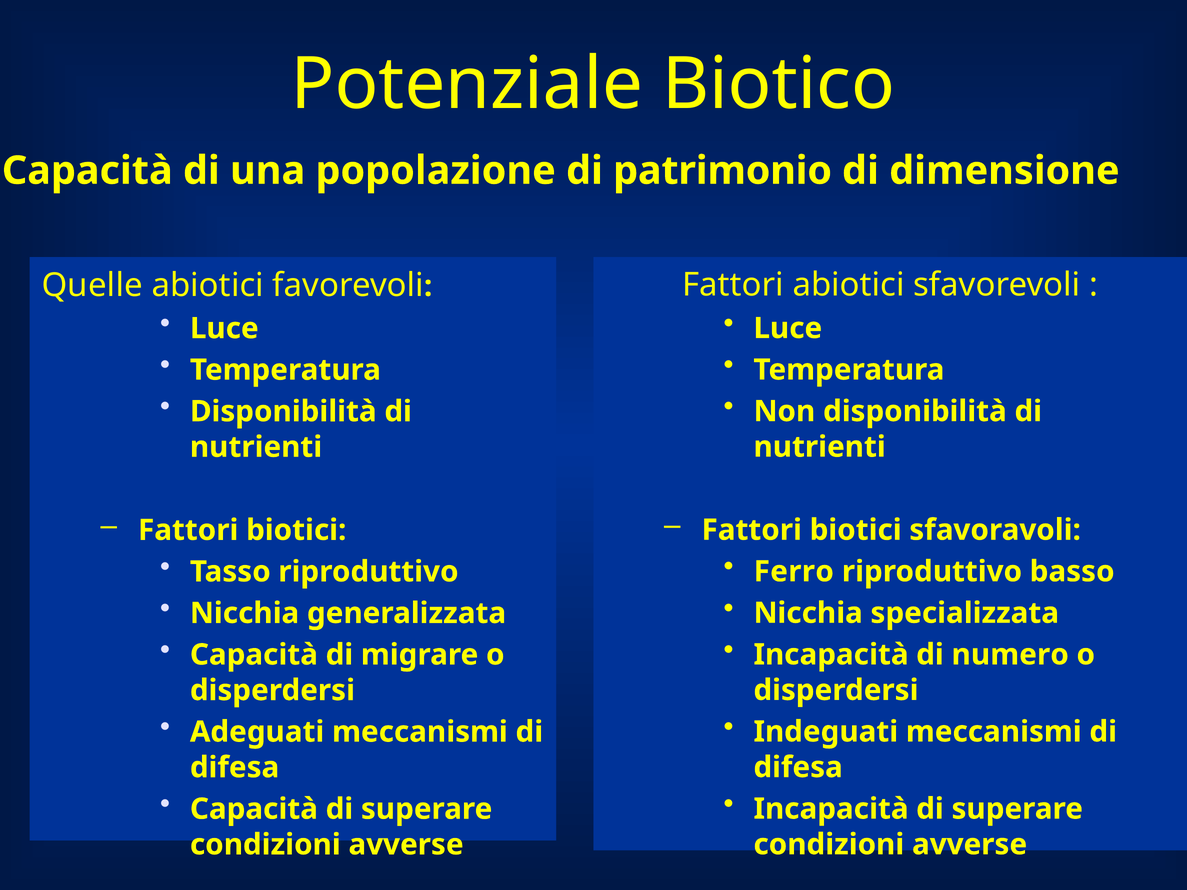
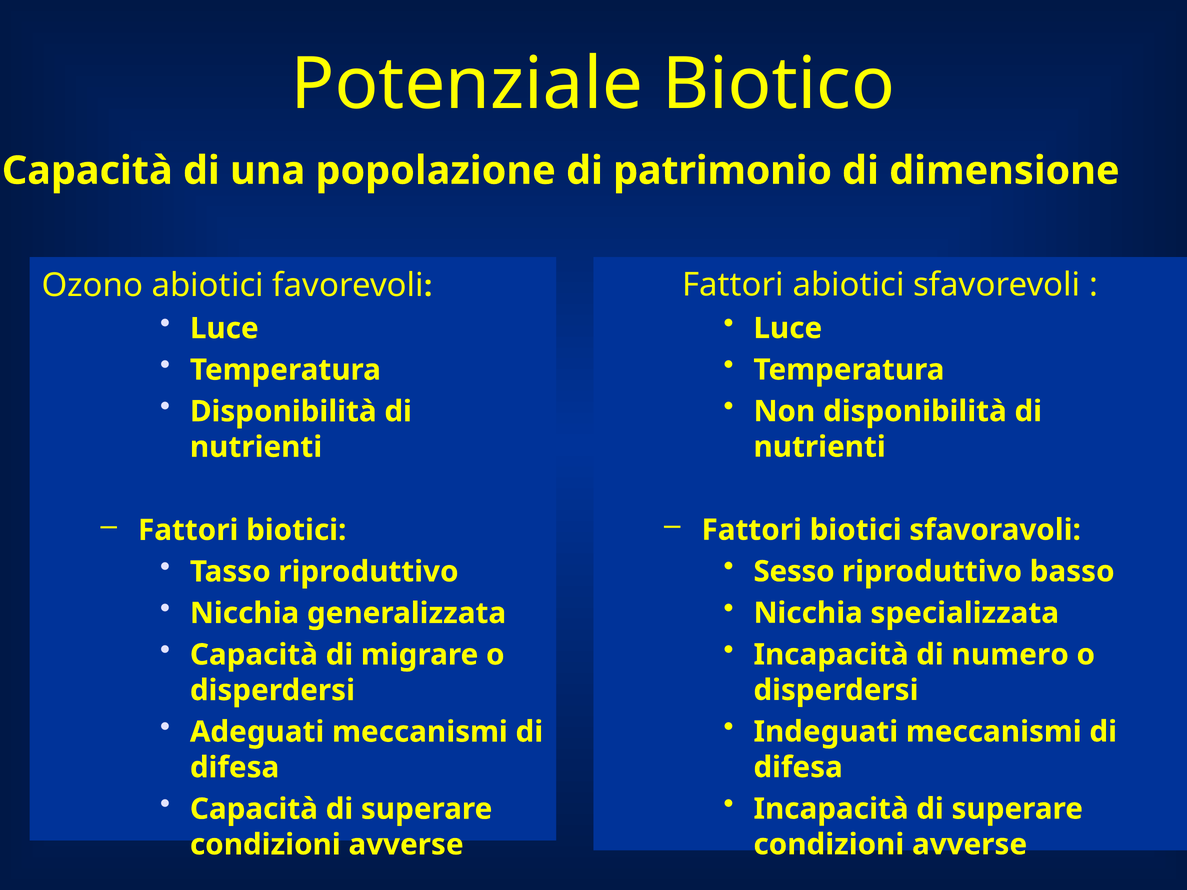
Quelle: Quelle -> Ozono (92, 285)
Ferro: Ferro -> Sesso (794, 572)
